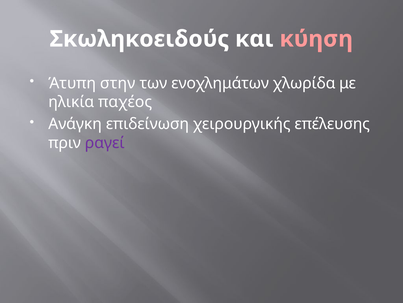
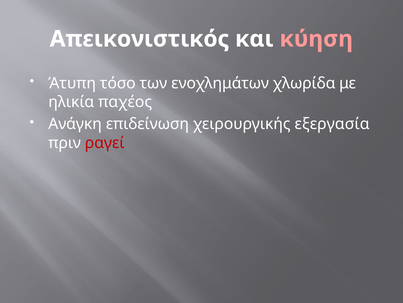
Σκωληκοειδούς: Σκωληκοειδούς -> Απεικονιστικός (139, 39)
στην: στην -> τόσο (118, 83)
επέλευσης: επέλευσης -> εξεργασία (332, 124)
ραγεί colour: purple -> red (105, 143)
